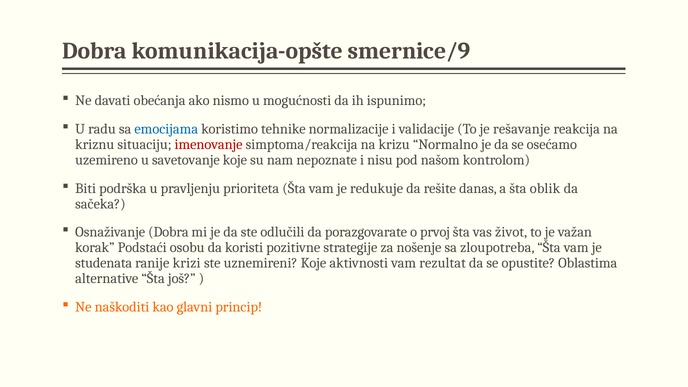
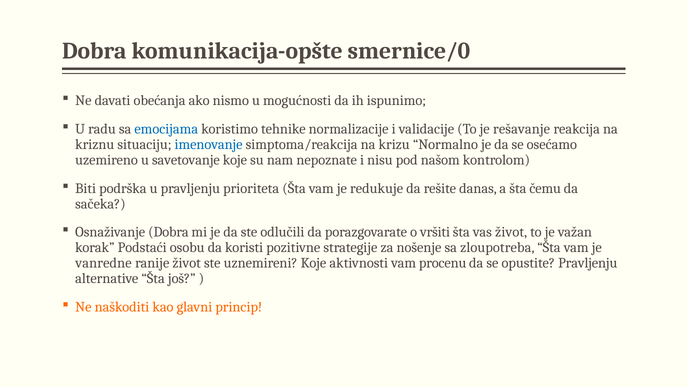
smernice/9: smernice/9 -> smernice/0 (409, 51)
imenovanje colour: red -> blue (209, 144)
oblik: oblik -> čemu (545, 188)
prvoj: prvoj -> vršiti (435, 232)
studenata: studenata -> vanredne (104, 263)
ranije krizi: krizi -> život (187, 263)
rezultat: rezultat -> procenu (443, 263)
opustite Oblastima: Oblastima -> Pravljenju (588, 263)
